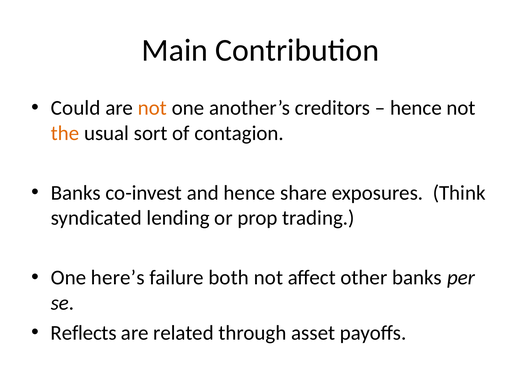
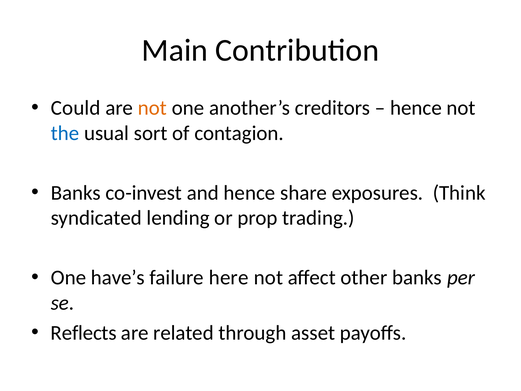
the colour: orange -> blue (65, 133)
here’s: here’s -> have’s (118, 278)
both: both -> here (229, 278)
